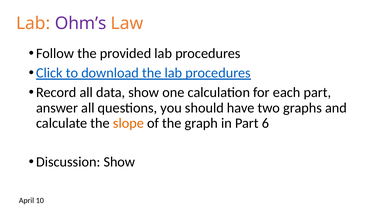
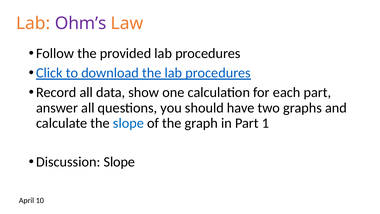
slope colour: orange -> blue (128, 123)
6: 6 -> 1 (265, 123)
Discussion Show: Show -> Slope (119, 162)
